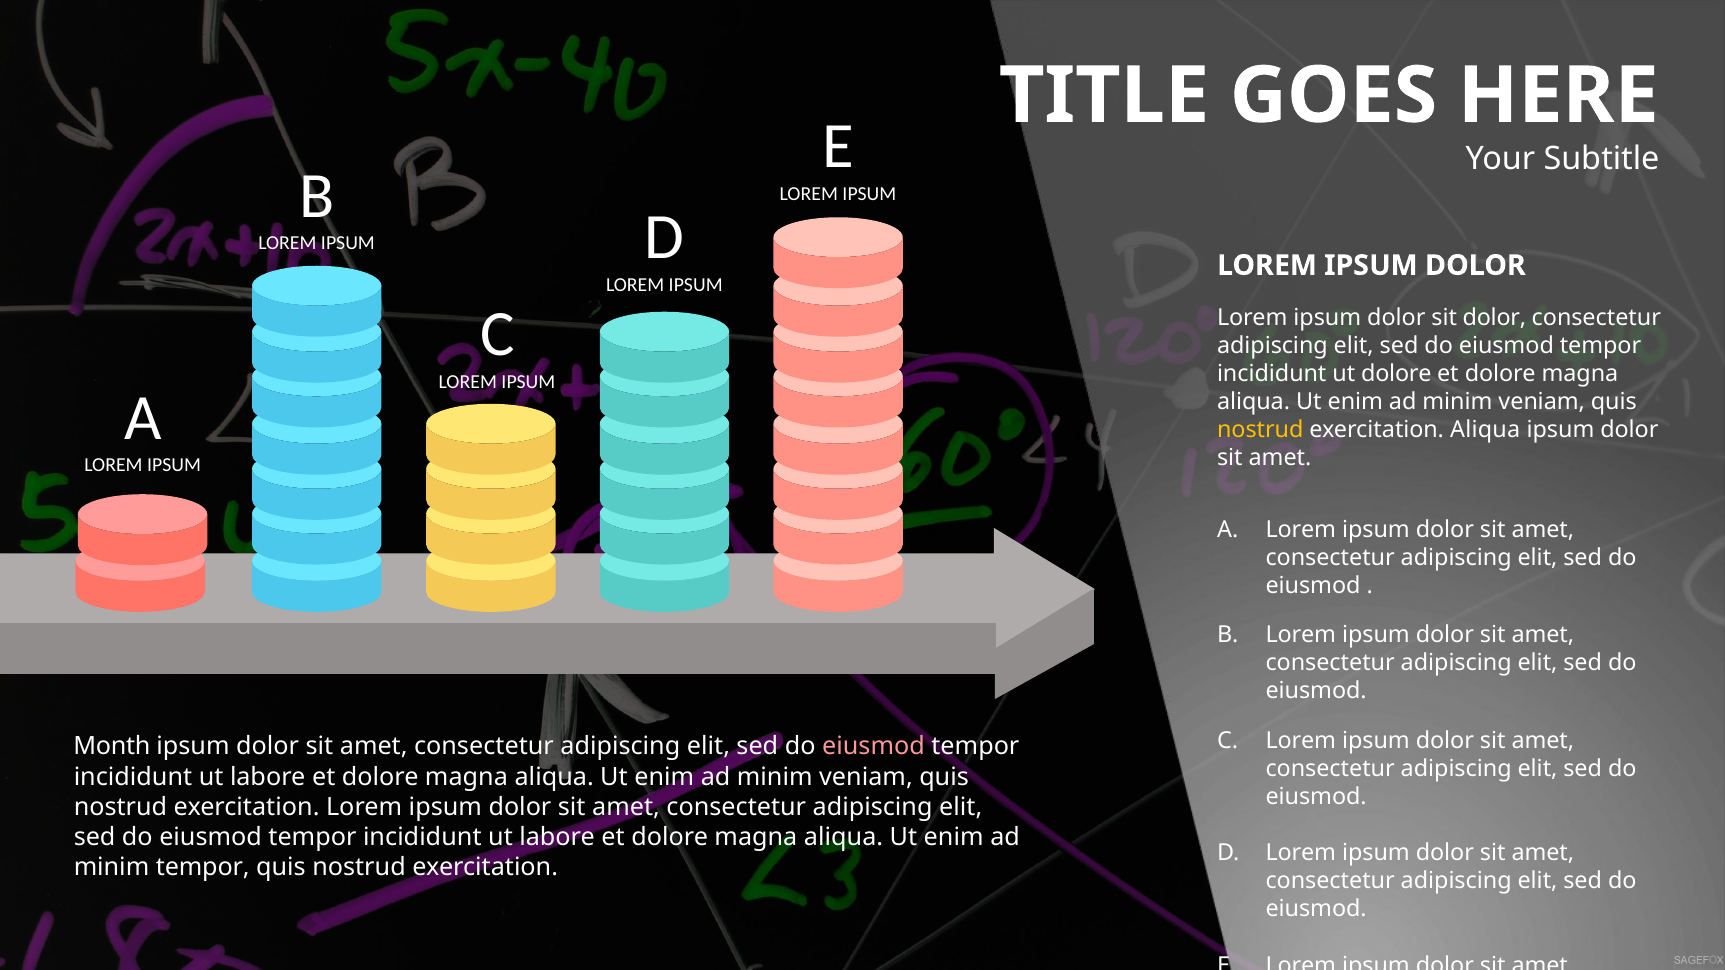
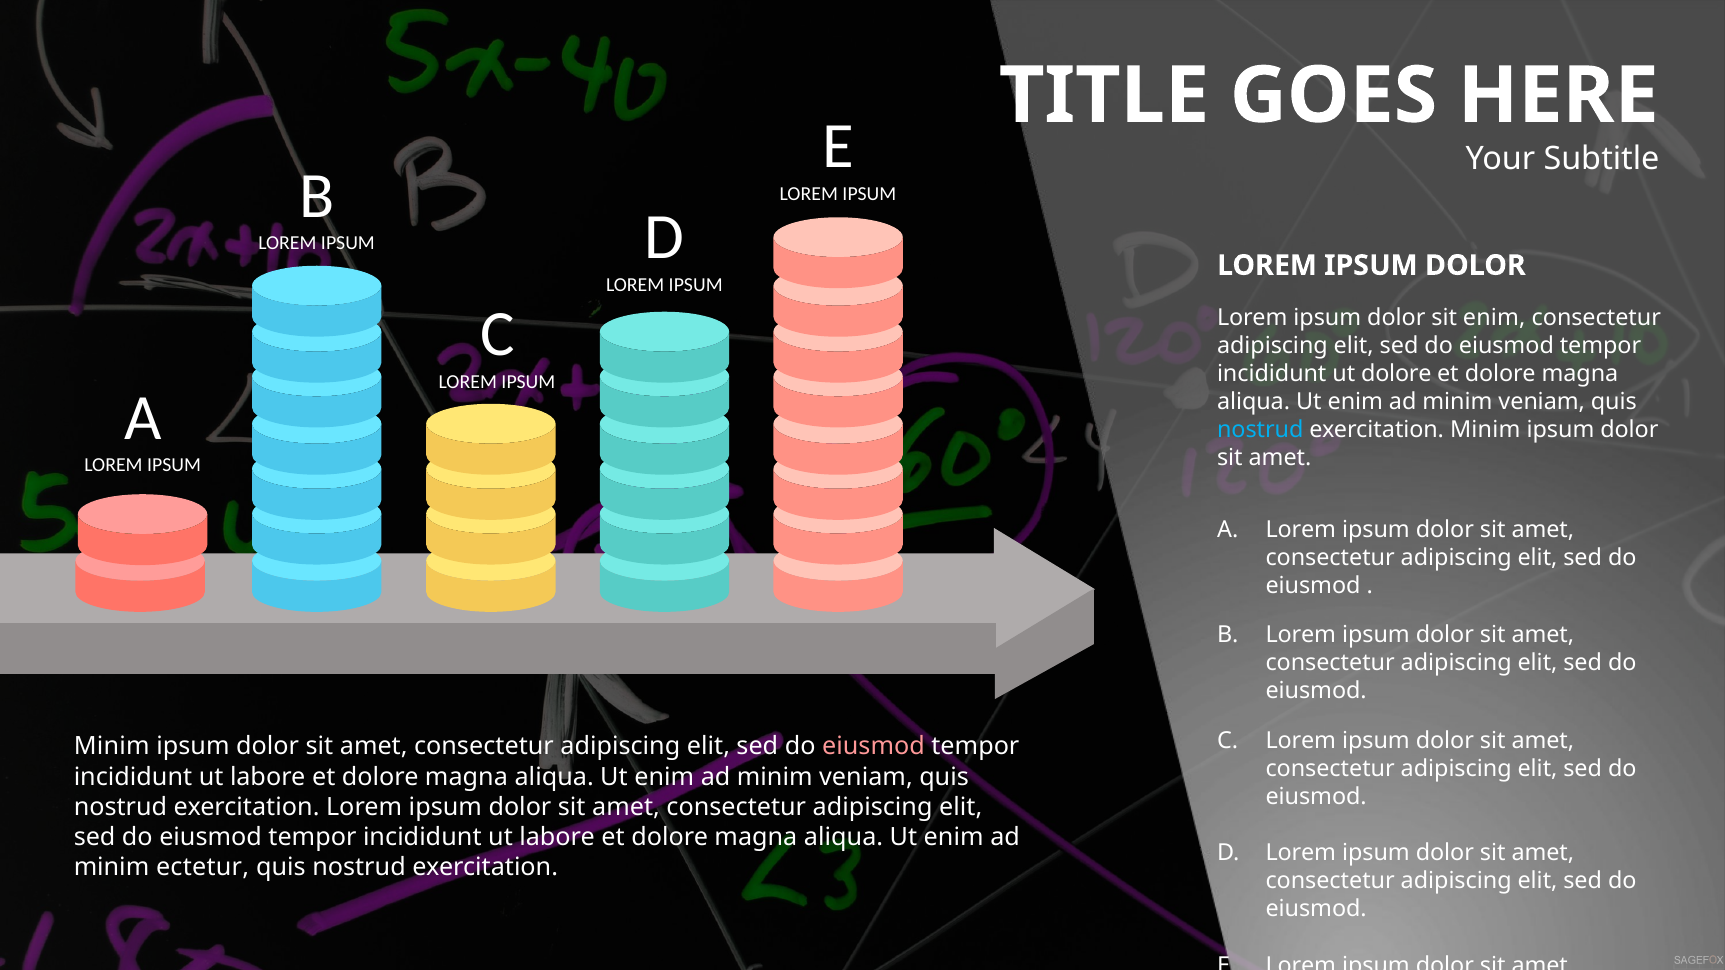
sit dolor: dolor -> enim (1494, 318)
nostrud colour: yellow -> light blue (1260, 430)
exercitation Aliqua: Aliqua -> Minim (1485, 430)
Month: Month -> Minim (112, 747)
minim tempor: tempor -> ectetur (203, 868)
